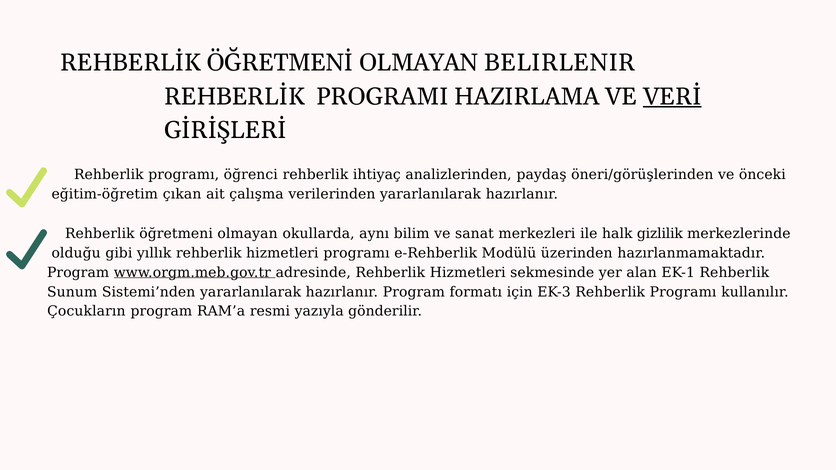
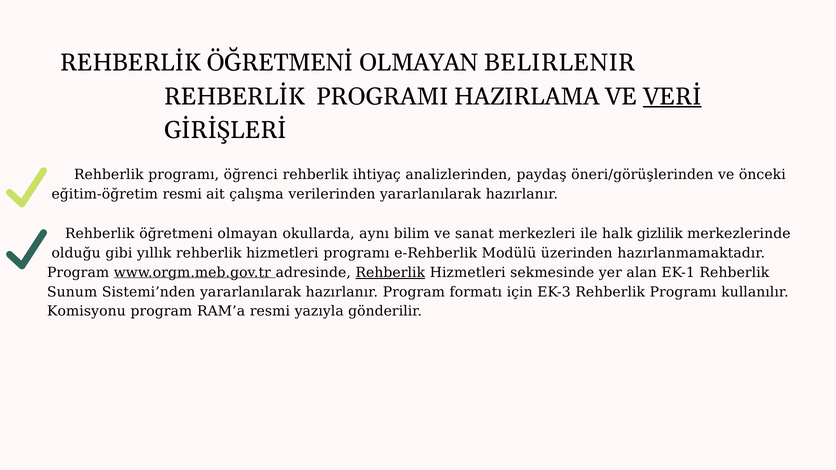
eğitim-öğretim çıkan: çıkan -> resmi (182, 194)
Rehberlik underline: none -> present (390, 273)
Çocukların: Çocukların -> Komisyonu (86, 312)
